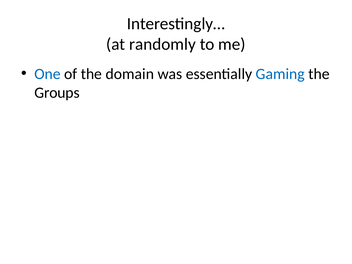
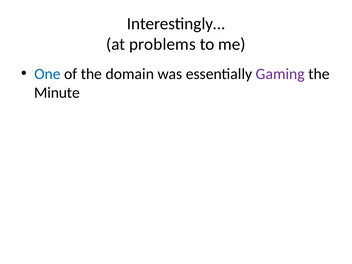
randomly: randomly -> problems (162, 44)
Gaming colour: blue -> purple (280, 74)
Groups: Groups -> Minute (57, 93)
